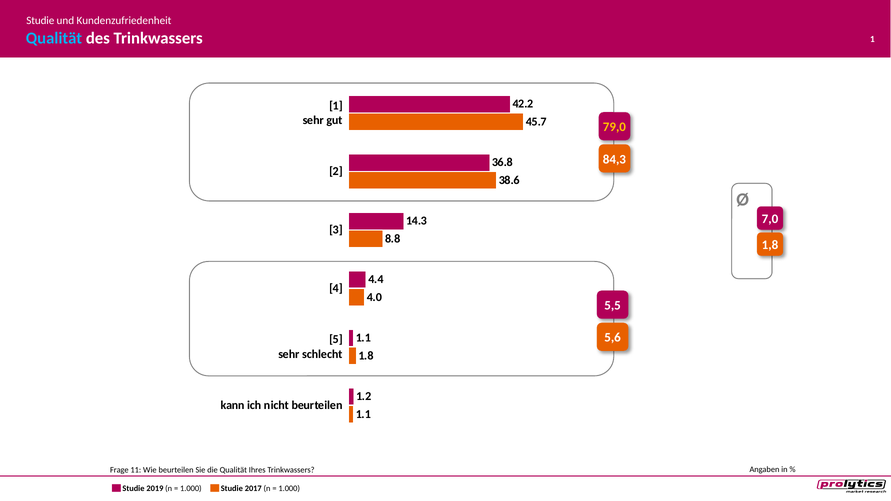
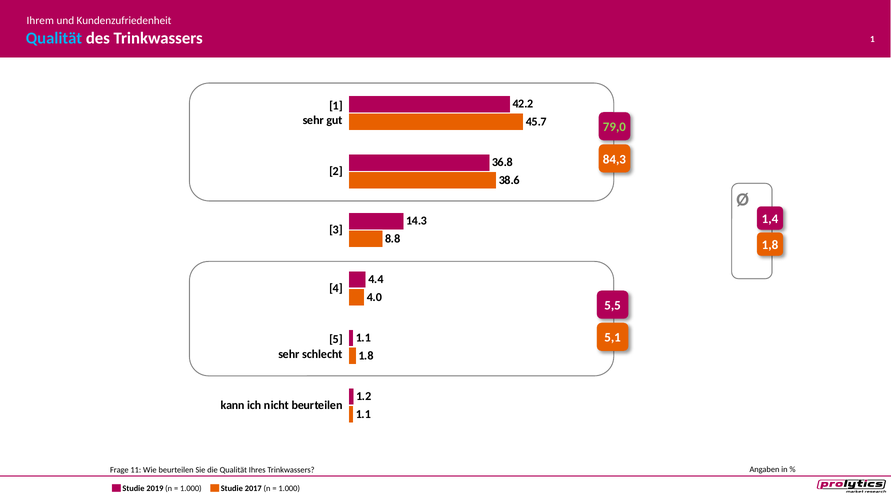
Studie: Studie -> Ihrem (40, 21)
79,0 colour: yellow -> light green (614, 127)
7,0: 7,0 -> 1,4 (770, 219)
5,6: 5,6 -> 5,1 (613, 338)
